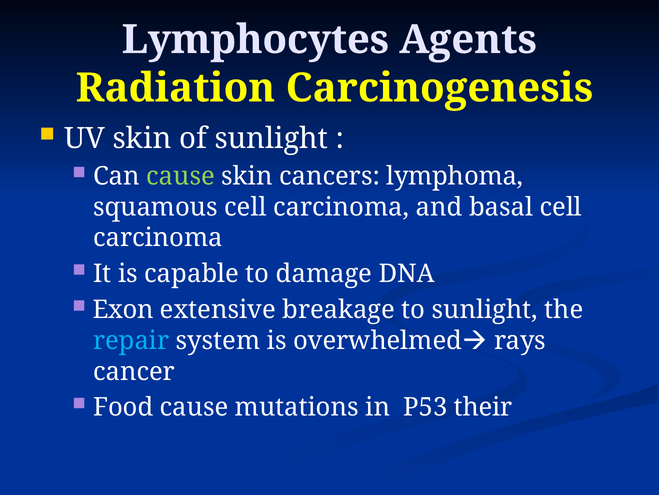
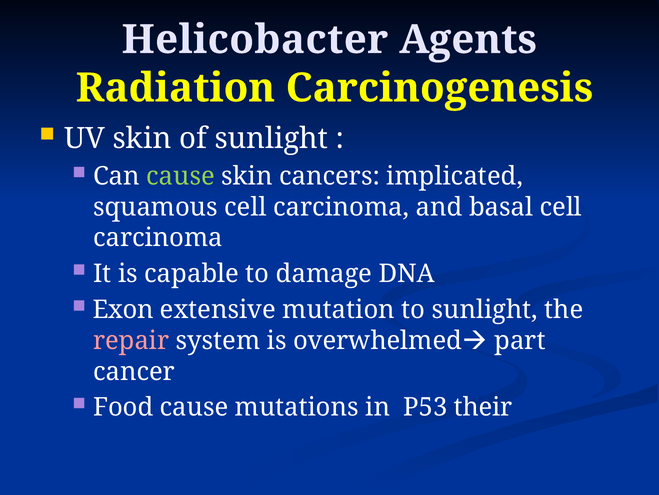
Lymphocytes: Lymphocytes -> Helicobacter (255, 40)
lymphoma: lymphoma -> implicated (455, 176)
breakage: breakage -> mutation (339, 309)
repair colour: light blue -> pink (131, 340)
rays: rays -> part (520, 340)
